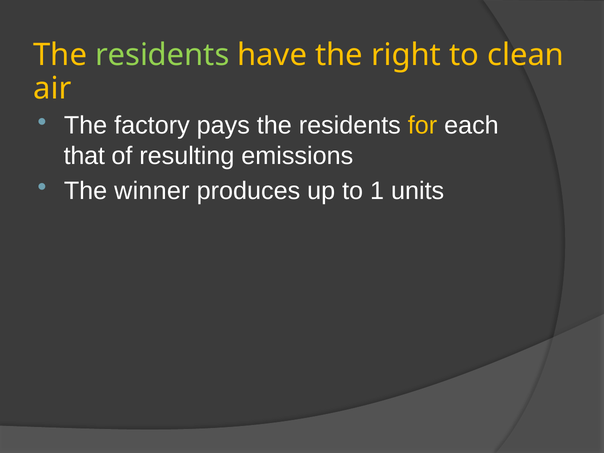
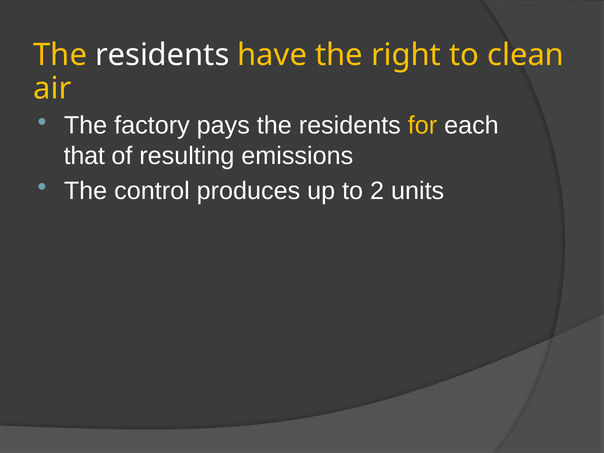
residents colour: light green -> white (162, 55)
winner: winner -> control (152, 191)
1: 1 -> 2 (377, 191)
